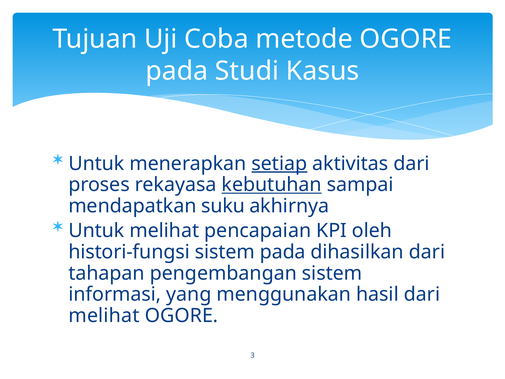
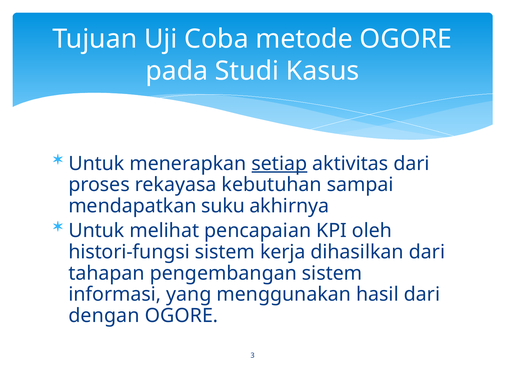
kebutuhan underline: present -> none (272, 185)
sistem pada: pada -> kerja (283, 252)
melihat: melihat -> dengan (104, 315)
